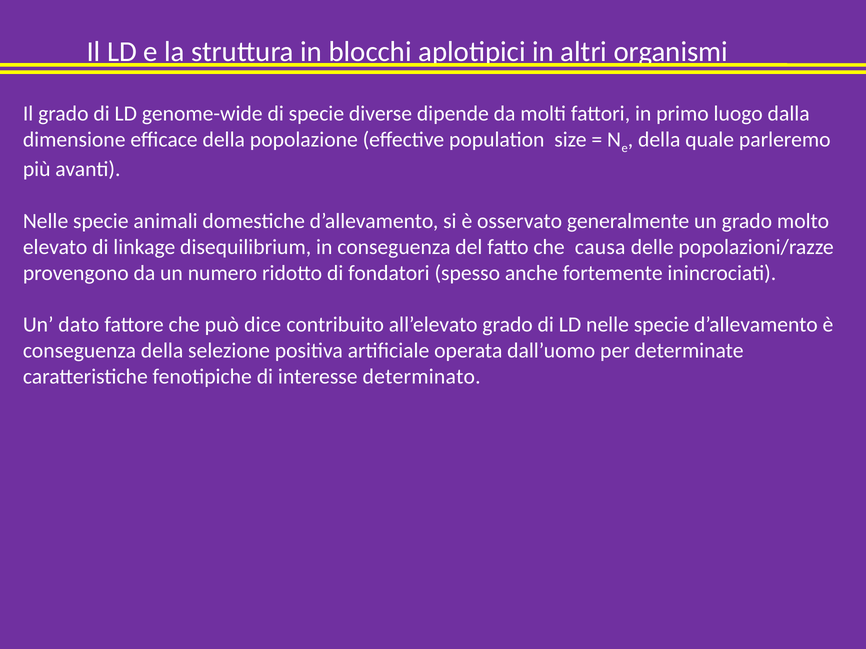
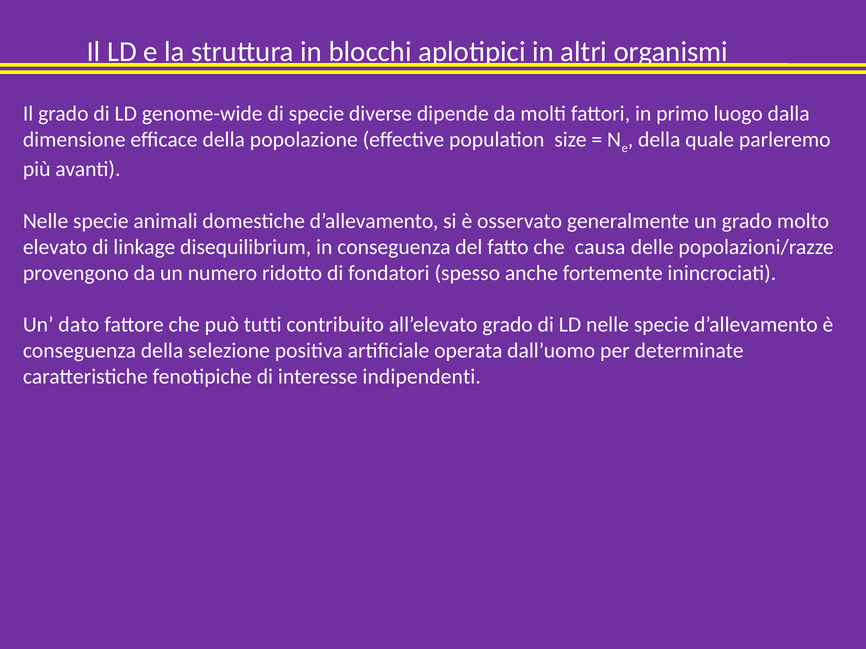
dice: dice -> tutti (263, 325)
determinato: determinato -> indipendenti (422, 377)
